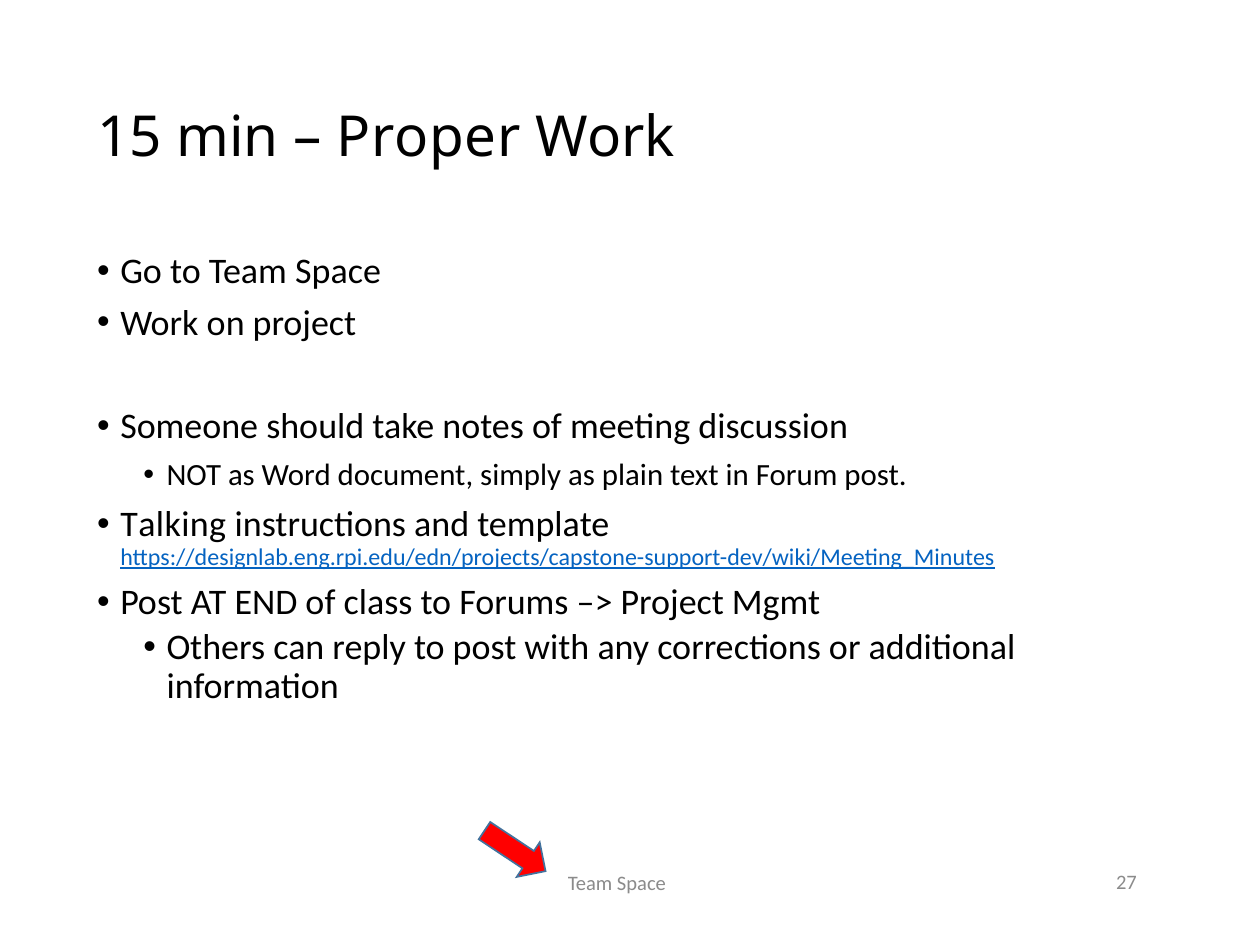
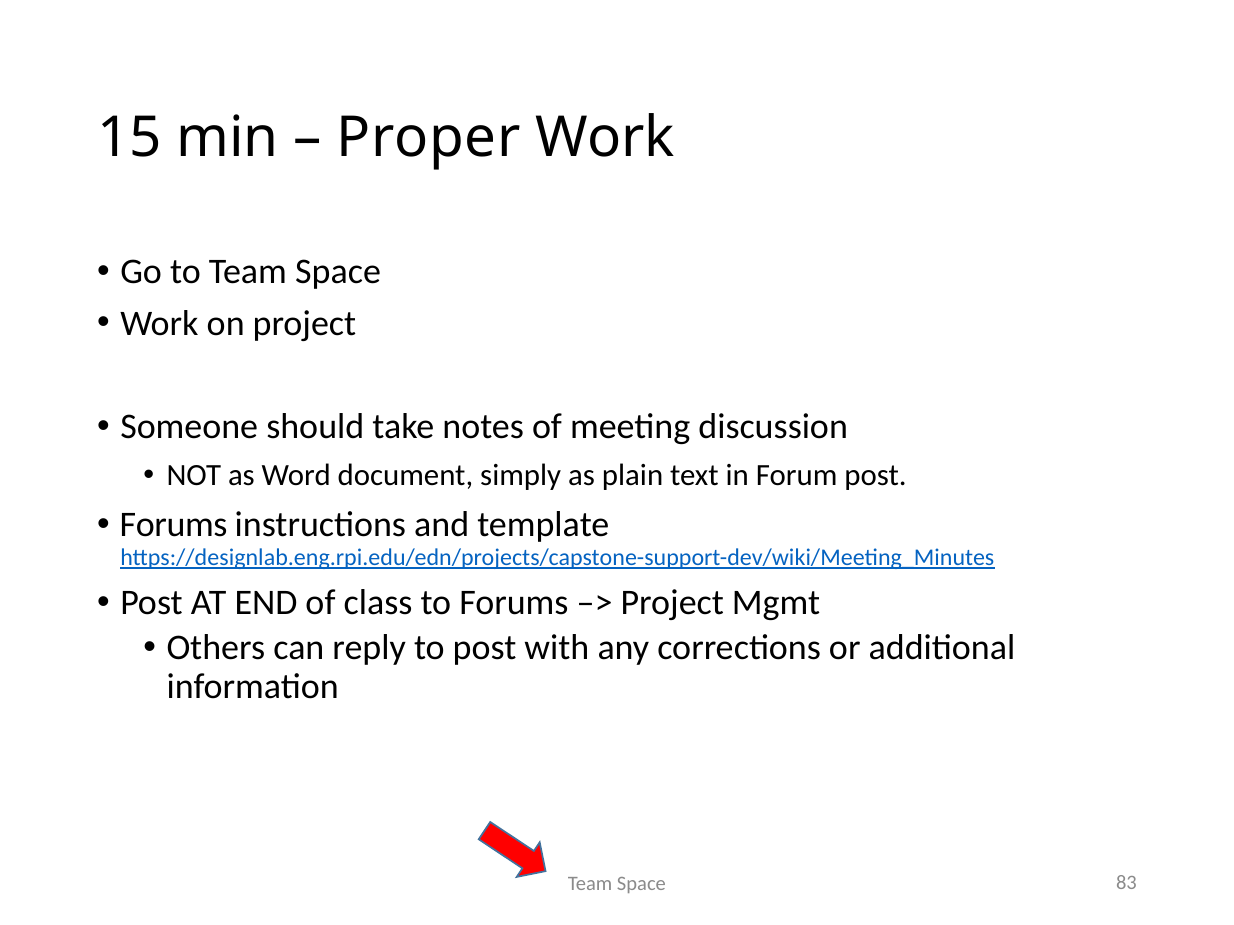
Talking: Talking -> Forums (174, 525)
27: 27 -> 83 (1126, 884)
